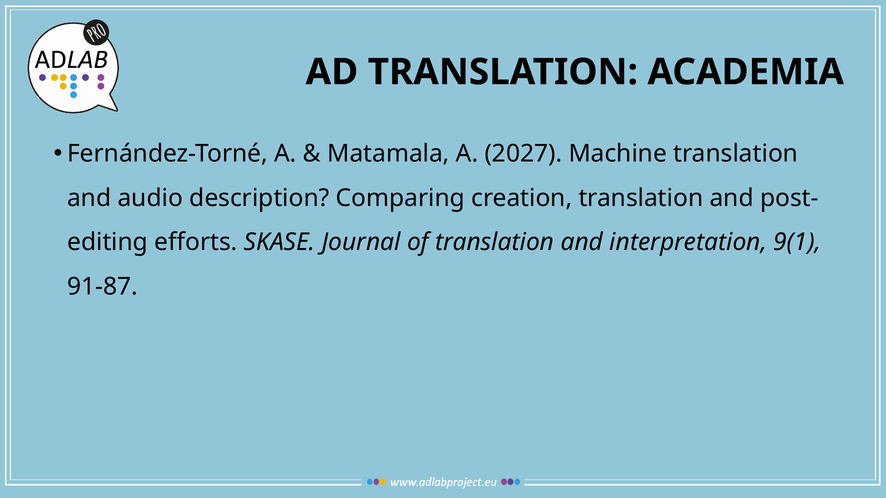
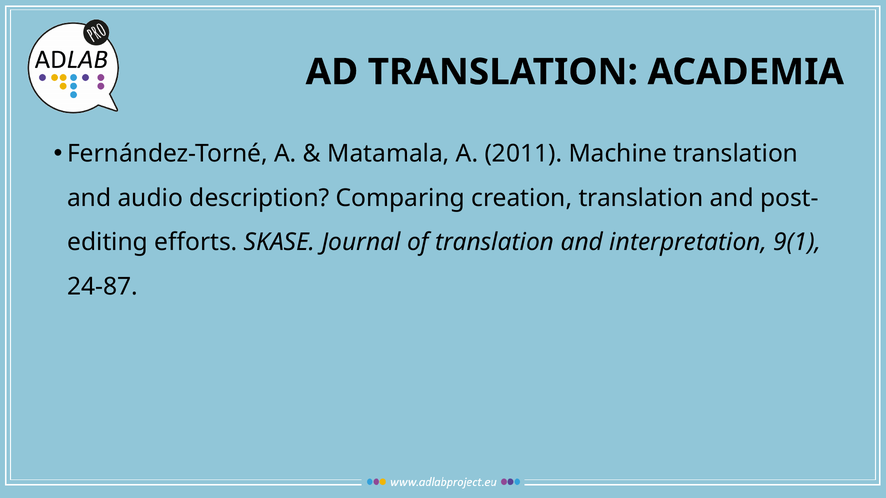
2027: 2027 -> 2011 (523, 154)
91-87: 91-87 -> 24-87 (103, 287)
